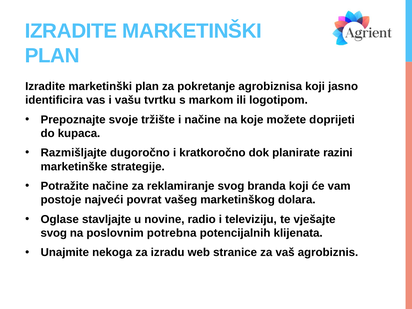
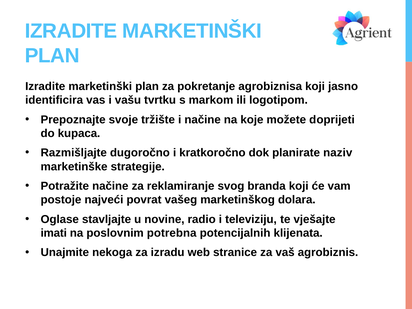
razini: razini -> naziv (338, 153)
svog: svog -> imati (54, 233)
